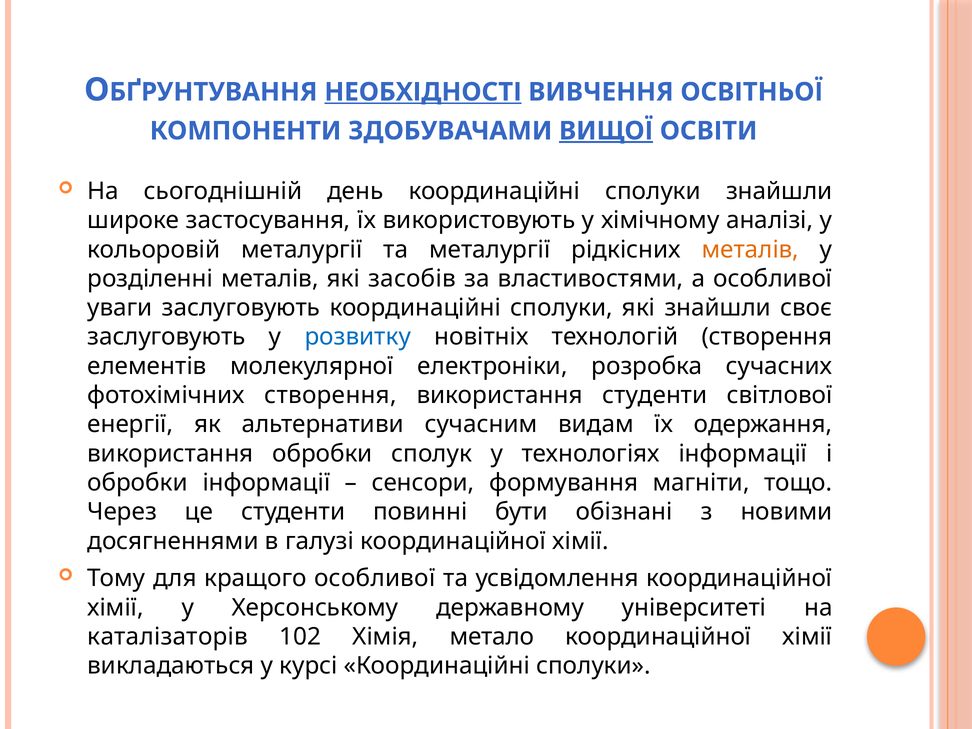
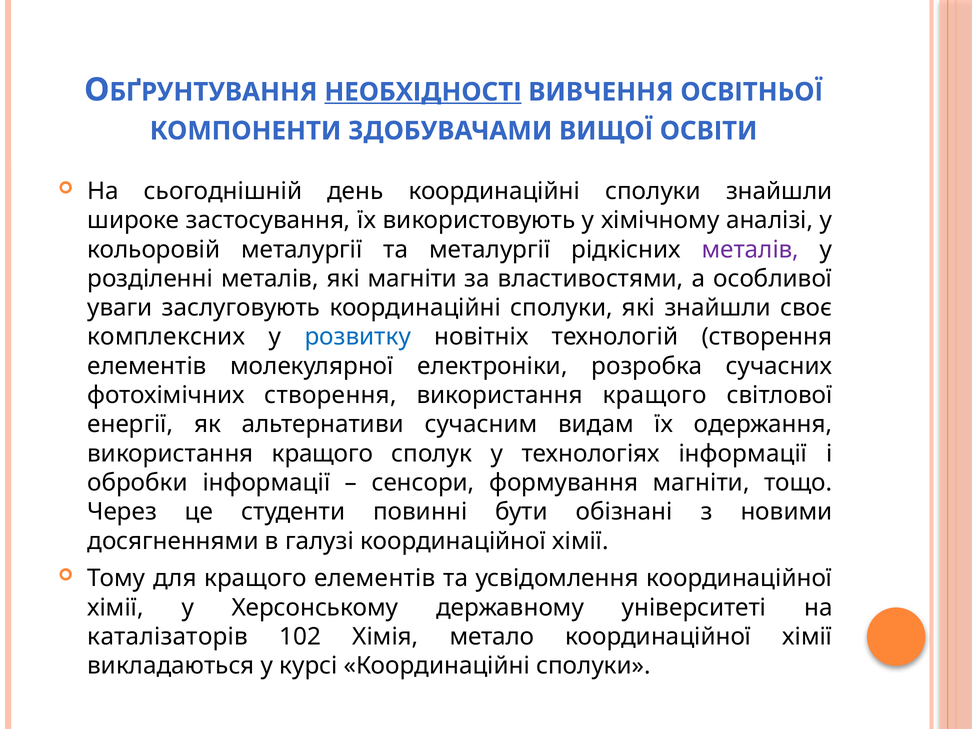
ВИЩОЇ underline: present -> none (606, 131)
металів colour: orange -> purple (750, 249)
які засобів: засобів -> магніти (412, 279)
заслуговують: заслуговують -> комплексних (166, 337)
студенти: студенти -> кращого (655, 395)
обробки: обробки -> кращого (322, 454)
кращого особливої: особливої -> елементів (375, 578)
